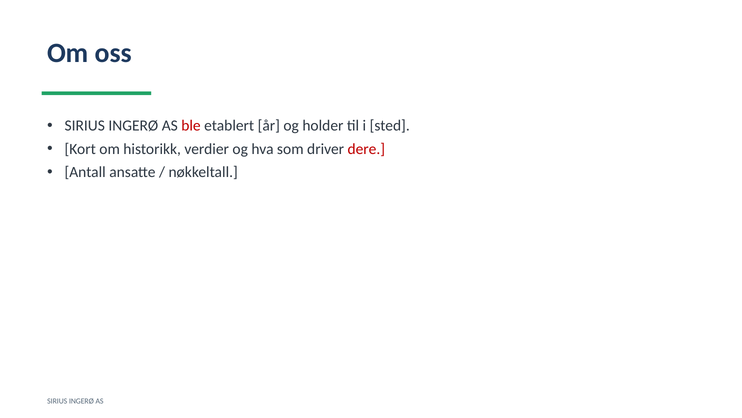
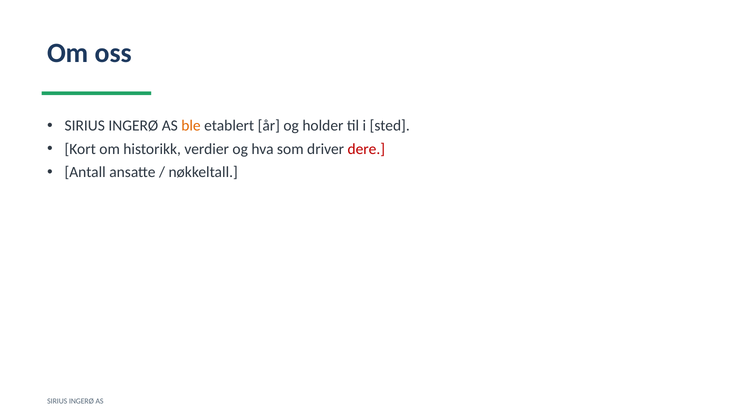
ble colour: red -> orange (191, 126)
